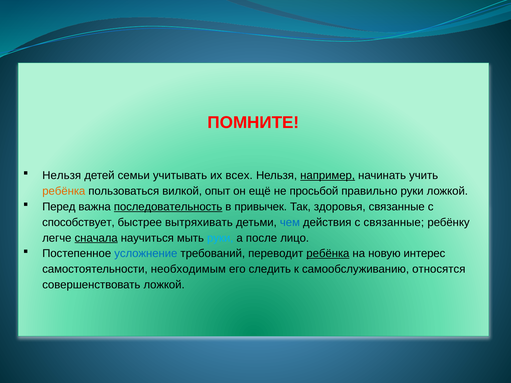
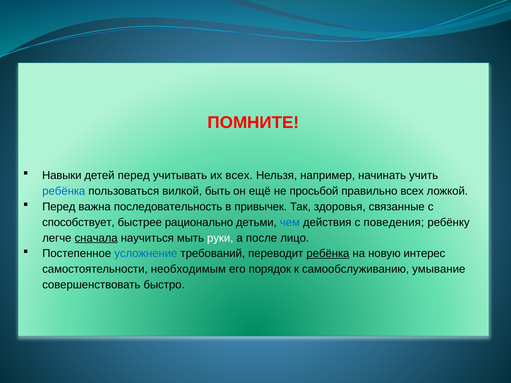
Нельзя: Нельзя -> Навыки (62, 175)
детей семьи: семьи -> перед (134, 175)
например underline: present -> none (328, 175)
ребёнка colour: orange -> blue (64, 191)
опыт: опыт -> быть (218, 191)
правильно руки: руки -> всех (412, 191)
последовательность underline: present -> none (168, 207)
вытряхивать: вытряхивать -> рационально (199, 222)
с связанные: связанные -> поведения (394, 222)
руки colour: light blue -> white (220, 238)
следить: следить -> порядок (270, 269)
относятся: относятся -> умывание (439, 269)
совершенствовать ложкой: ложкой -> быстро (164, 285)
